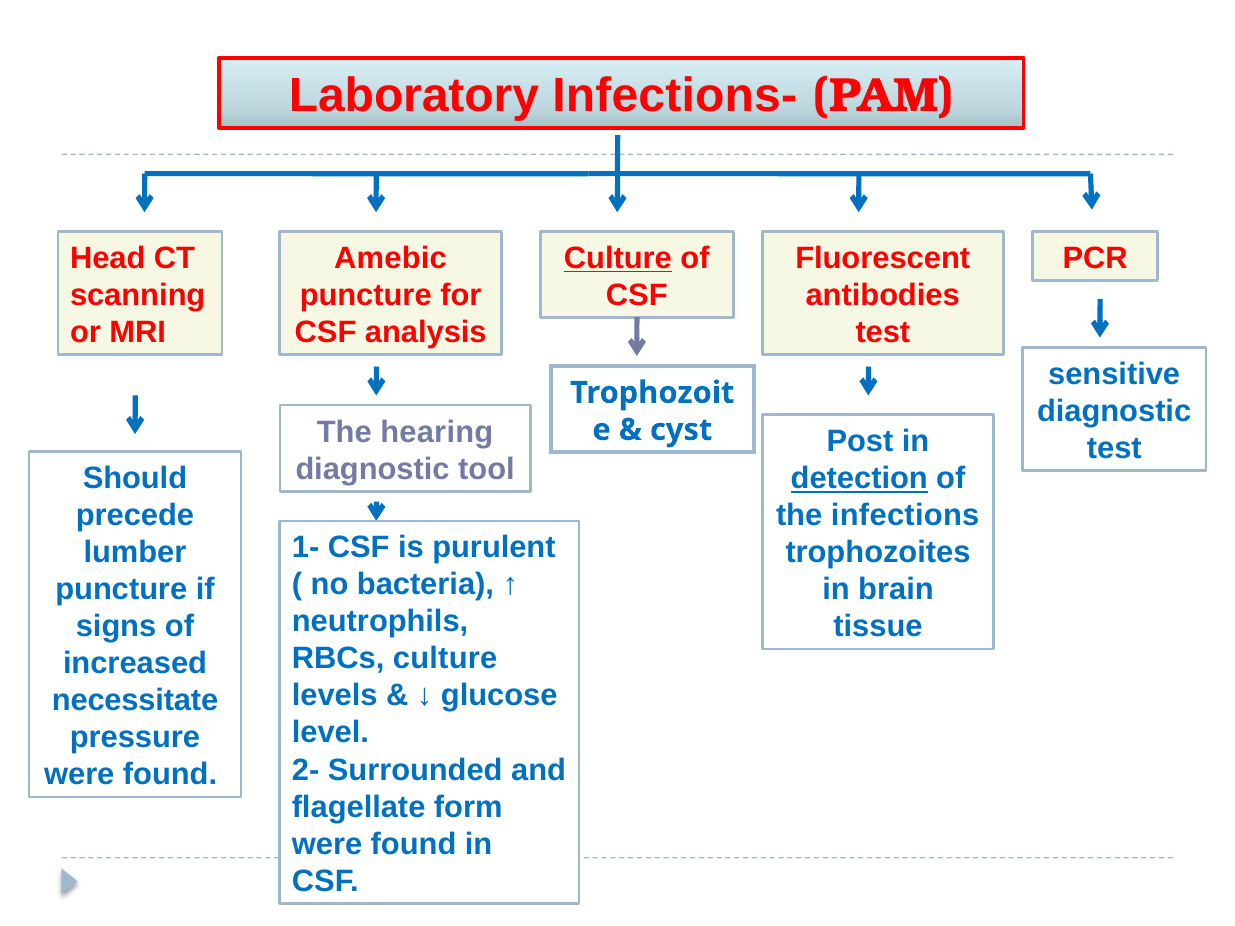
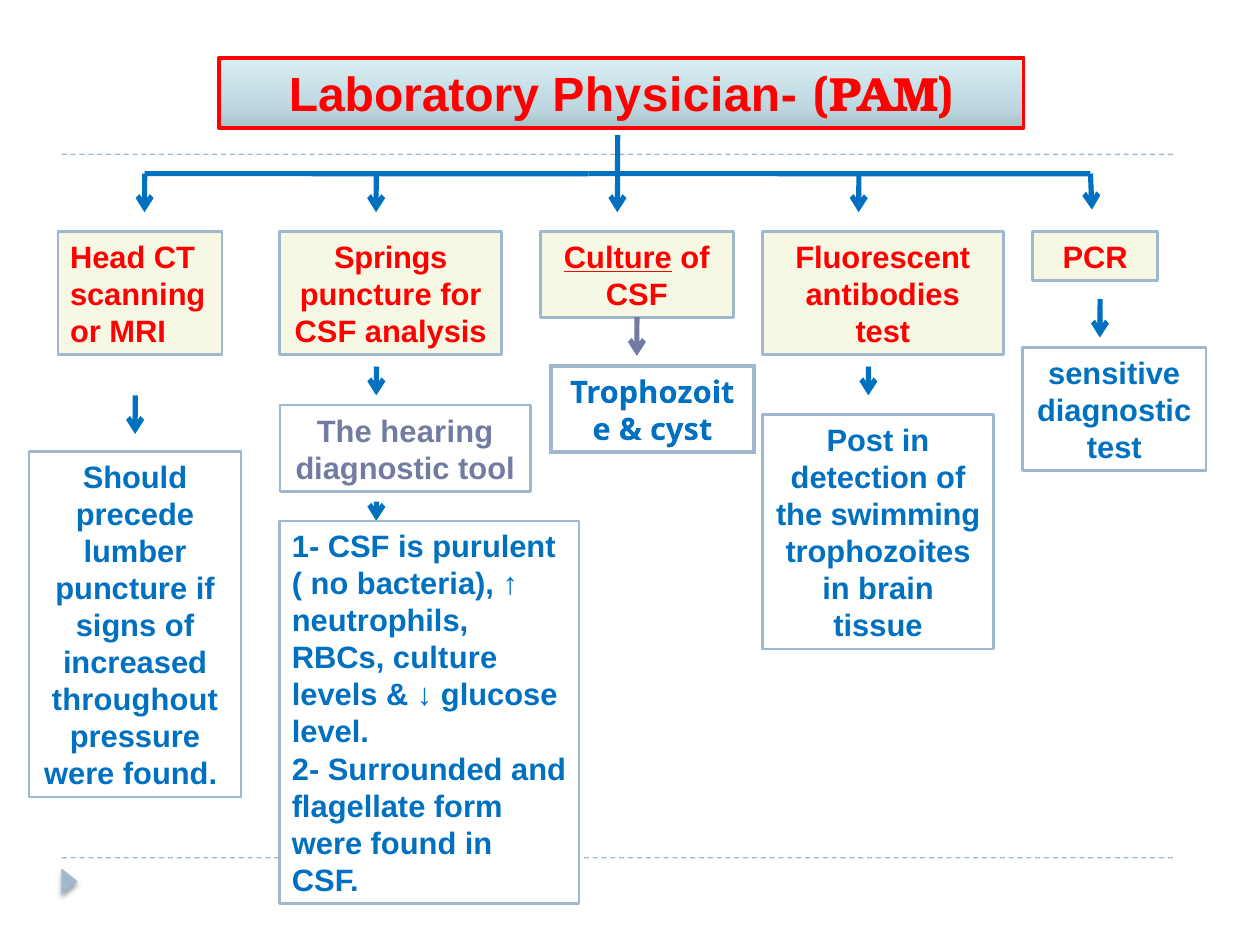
Infections-: Infections- -> Physician- (675, 96)
Amebic: Amebic -> Springs (391, 258)
detection underline: present -> none (859, 479)
infections: infections -> swimming (905, 516)
necessitate: necessitate -> throughout (135, 701)
